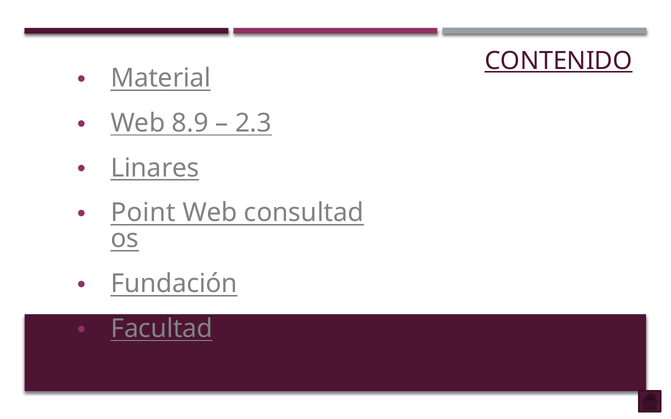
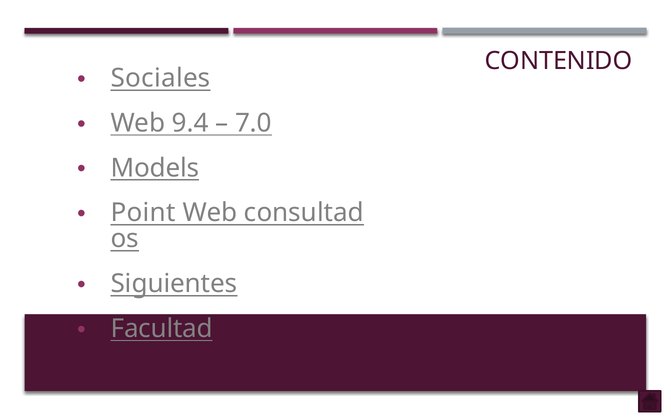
CONTENIDO underline: present -> none (559, 61)
Material: Material -> Sociales (161, 78)
8.9: 8.9 -> 9.4 (190, 123)
2.3: 2.3 -> 7.0 (253, 123)
Linares: Linares -> Models (155, 168)
Fundación: Fundación -> Siguientes (174, 284)
